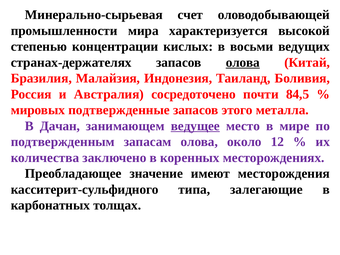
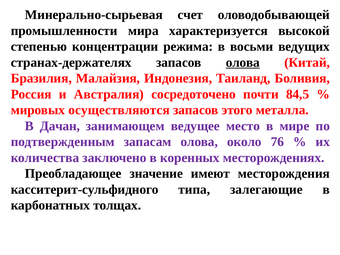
кислых: кислых -> режима (188, 47)
подтвержденные: подтвержденные -> осуществляются (119, 110)
ведущее underline: present -> none (195, 126)
12: 12 -> 76 (277, 142)
